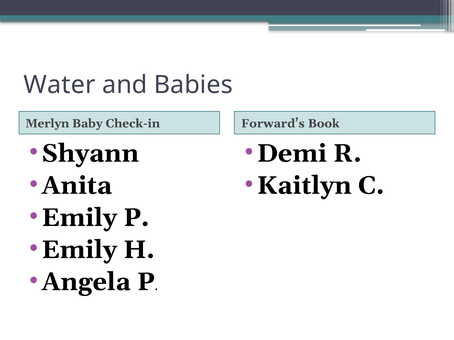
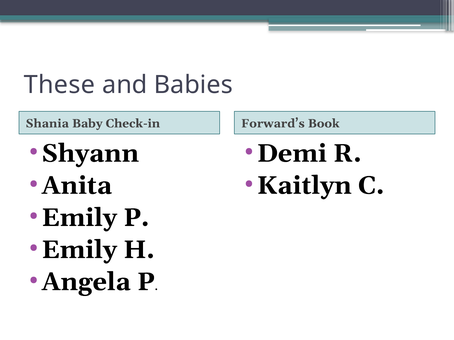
Water: Water -> These (59, 85)
Merlyn: Merlyn -> Shania (47, 124)
